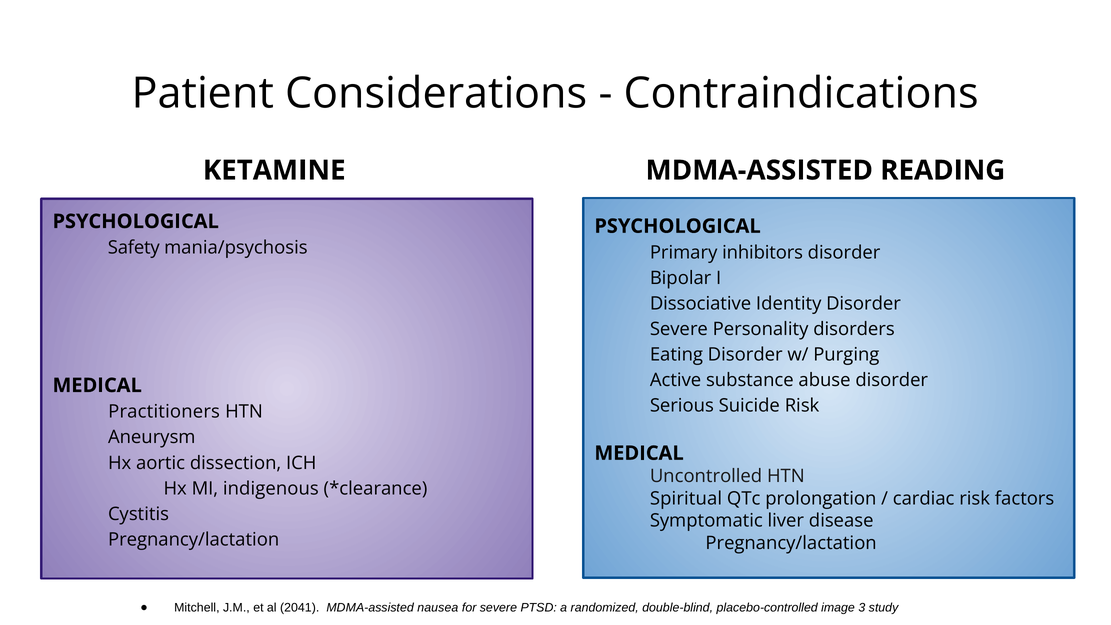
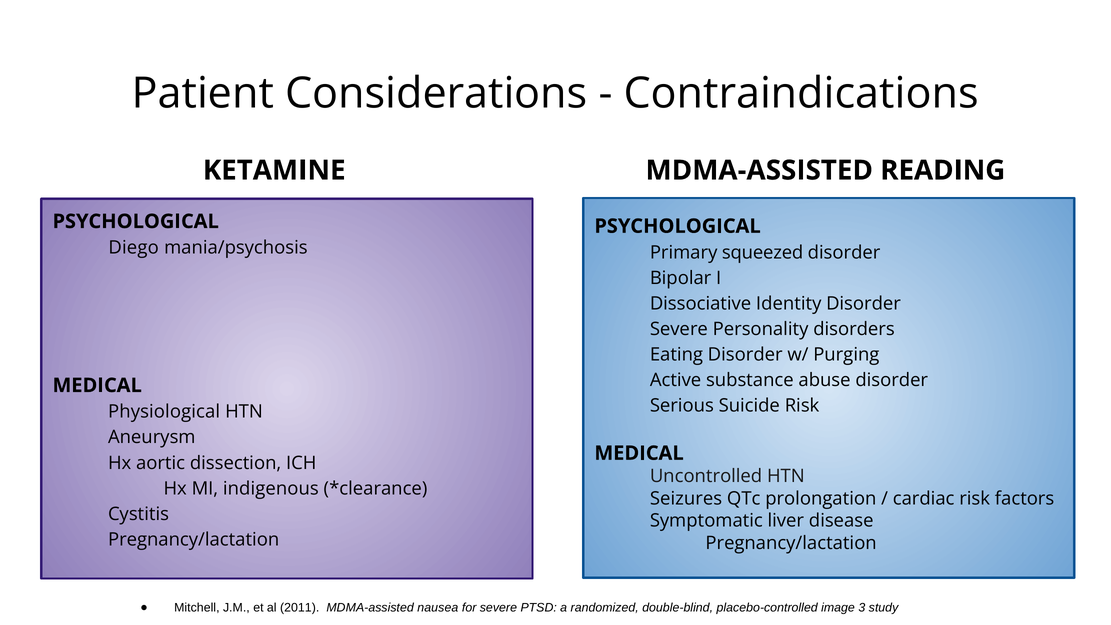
Safety: Safety -> Diego (134, 248)
inhibitors: inhibitors -> squeezed (763, 253)
Practitioners: Practitioners -> Physiological (164, 412)
Spiritual: Spiritual -> Seizures (686, 498)
2041: 2041 -> 2011 (300, 608)
